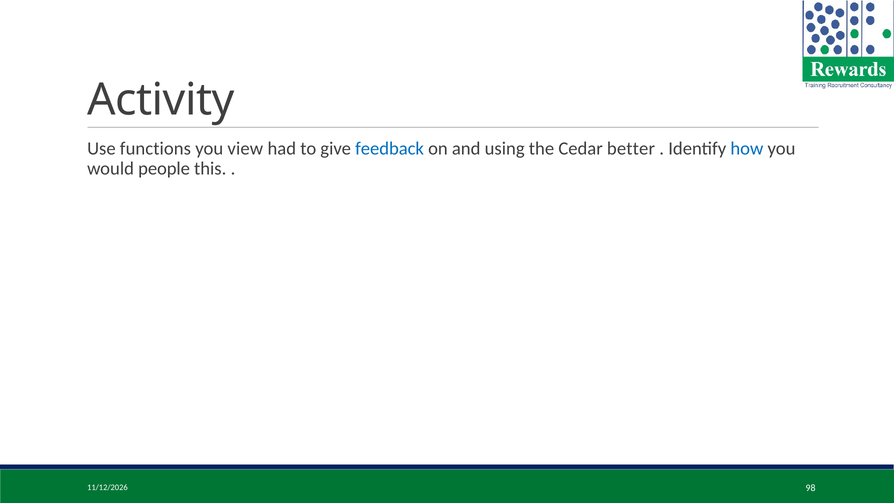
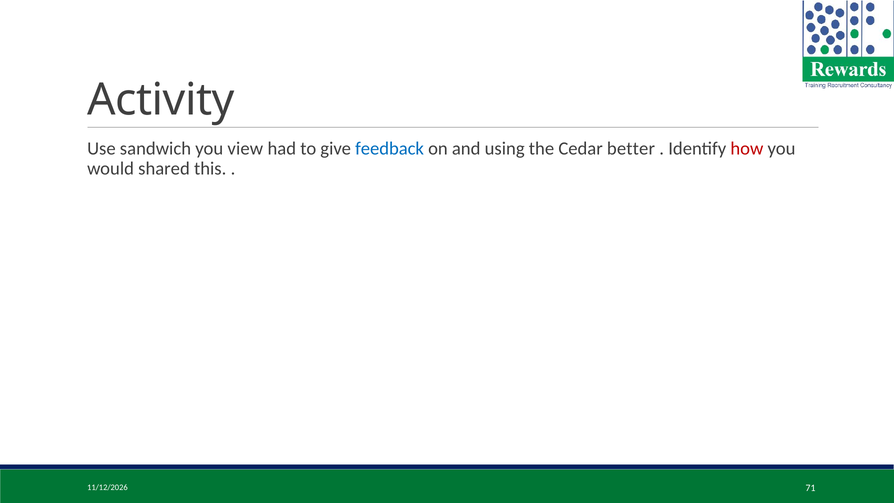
functions: functions -> sandwich (155, 149)
how colour: blue -> red (747, 149)
people: people -> shared (164, 169)
98: 98 -> 71 (811, 488)
